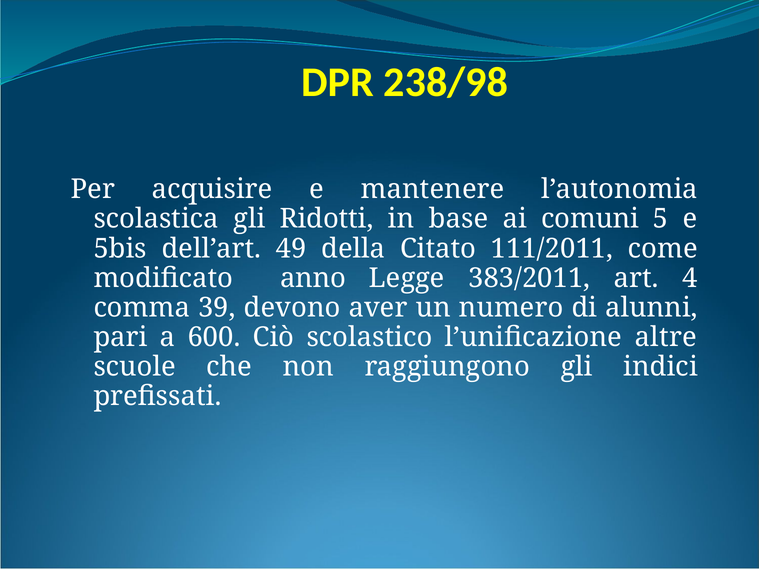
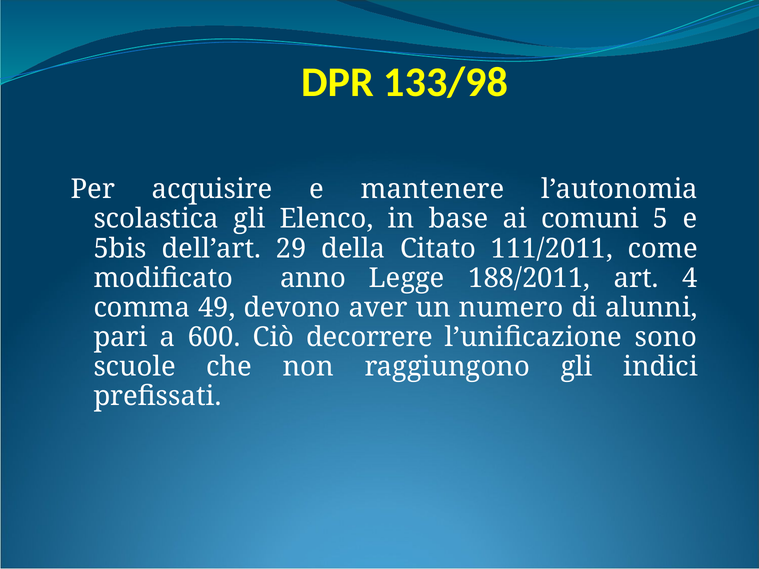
238/98: 238/98 -> 133/98 (446, 82)
Ridotti: Ridotti -> Elenco (327, 219)
49: 49 -> 29 (291, 249)
383/2011: 383/2011 -> 188/2011 (529, 278)
39: 39 -> 49 (217, 308)
scolastico: scolastico -> decorrere (370, 337)
altre: altre -> sono (666, 337)
